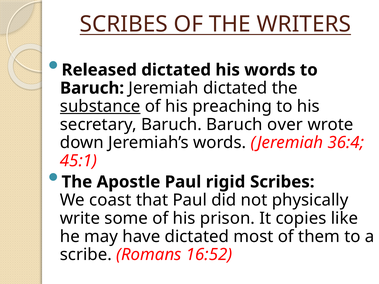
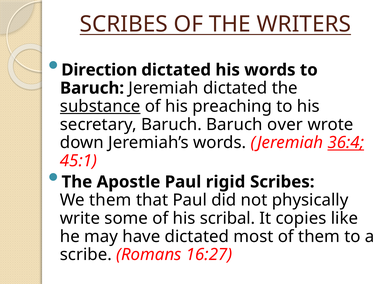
Released: Released -> Direction (99, 70)
36:4 underline: none -> present (346, 143)
We coast: coast -> them (110, 200)
prison: prison -> scribal (228, 218)
16:52: 16:52 -> 16:27 (209, 255)
